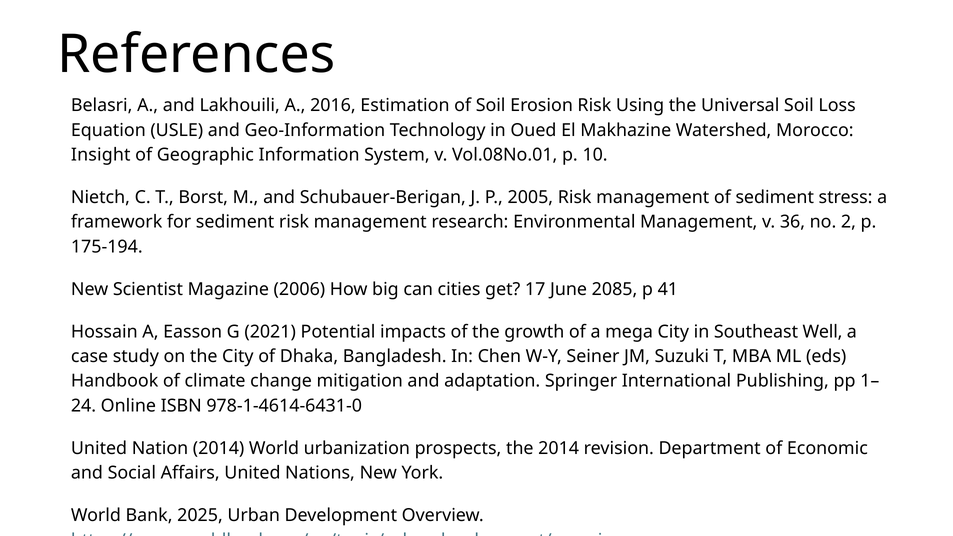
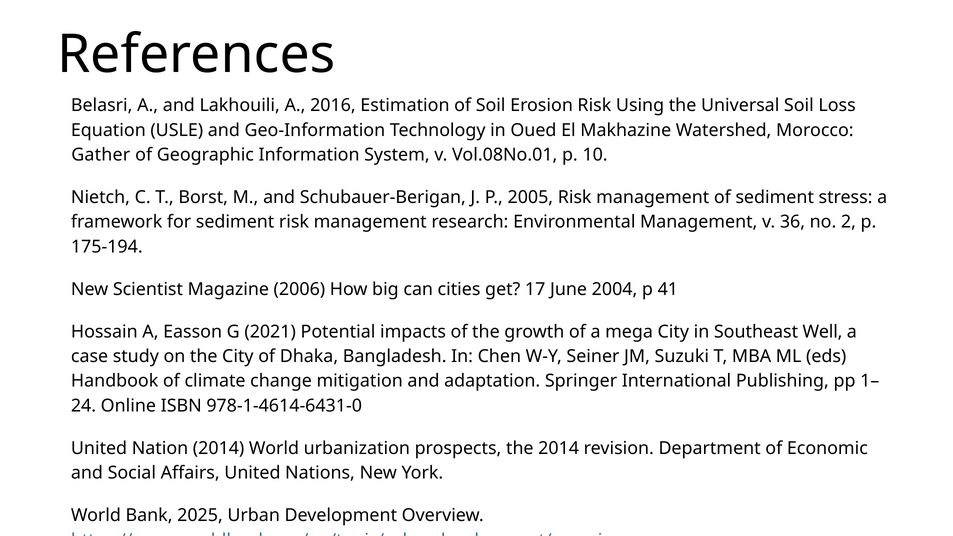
Insight: Insight -> Gather (101, 155)
2085: 2085 -> 2004 (615, 289)
